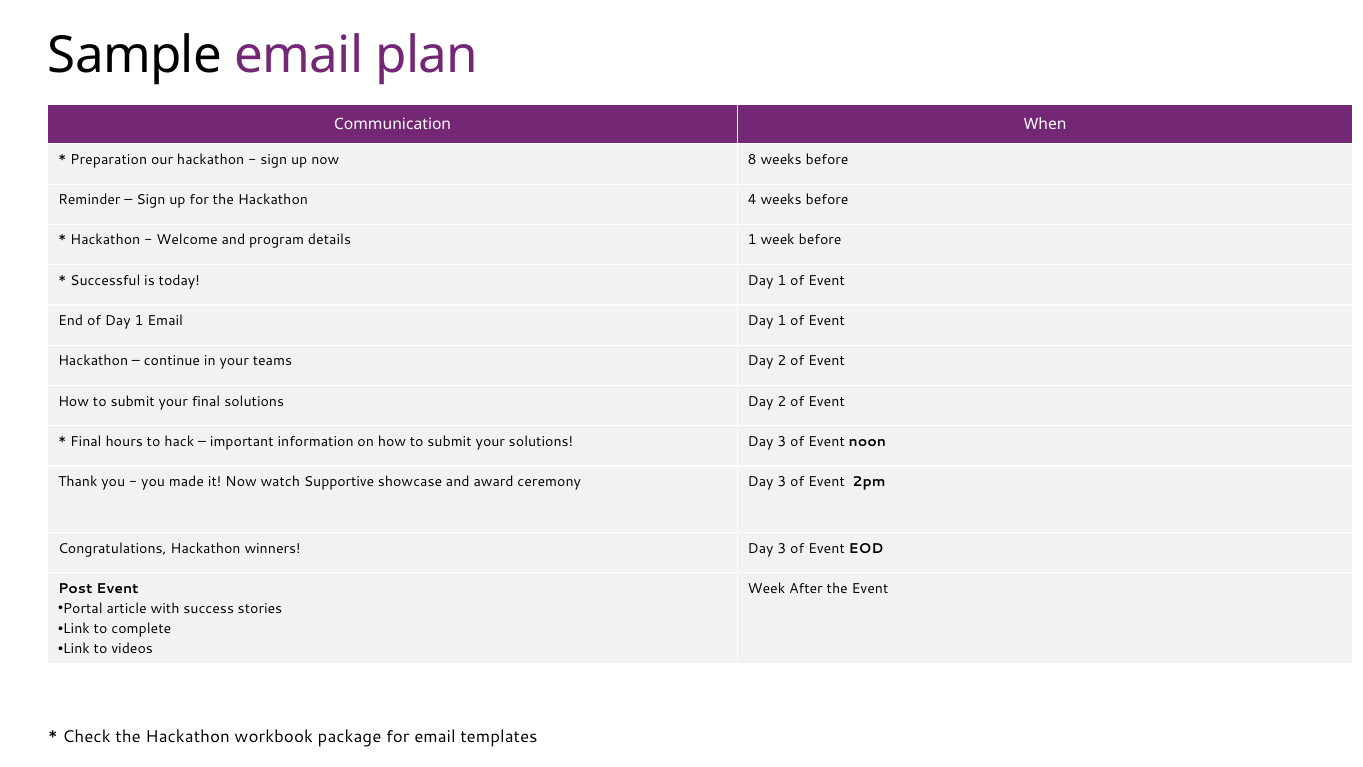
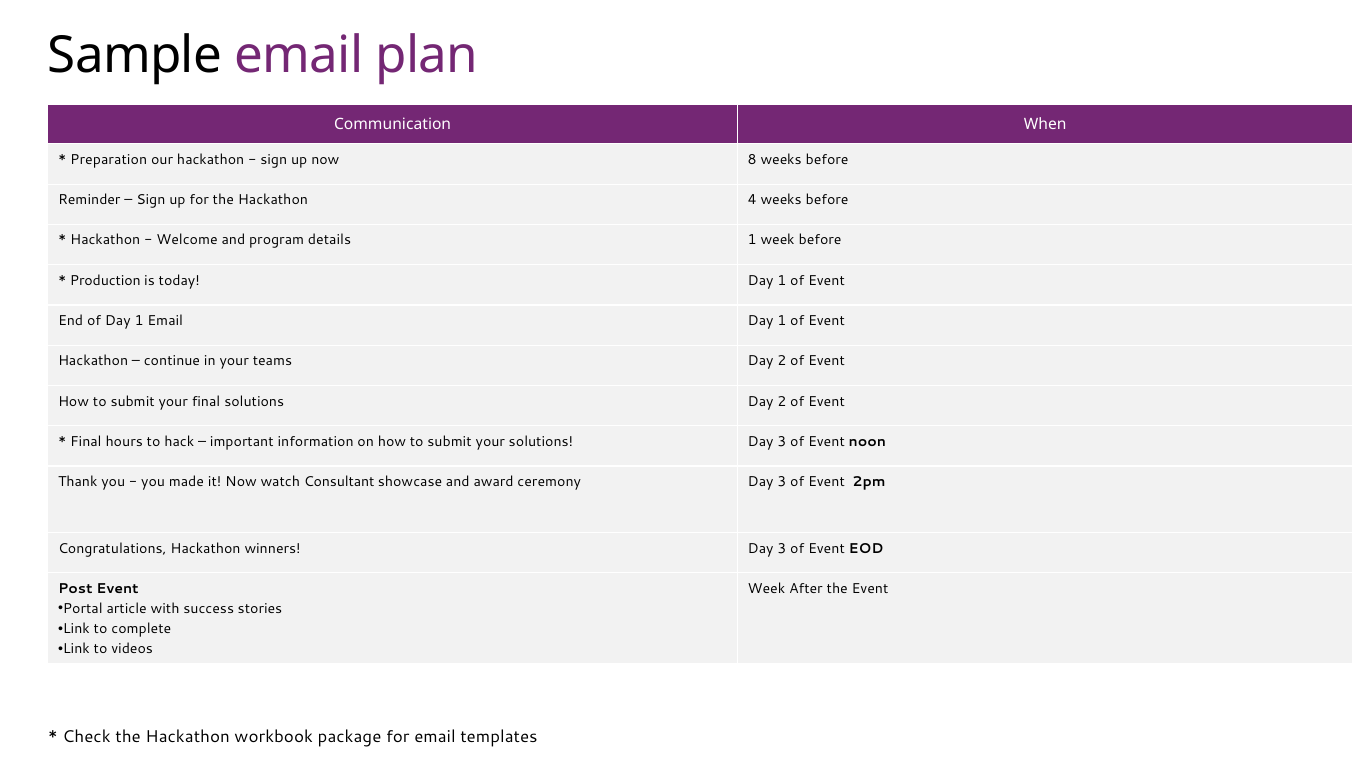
Successful: Successful -> Production (105, 280)
Supportive: Supportive -> Consultant (339, 482)
